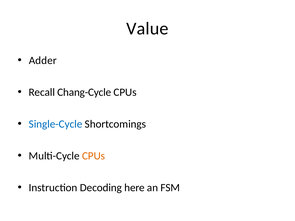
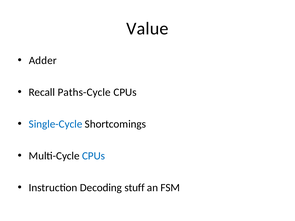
Chang-Cycle: Chang-Cycle -> Paths-Cycle (84, 92)
CPUs colour: orange -> blue (94, 156)
here: here -> stuff (135, 188)
